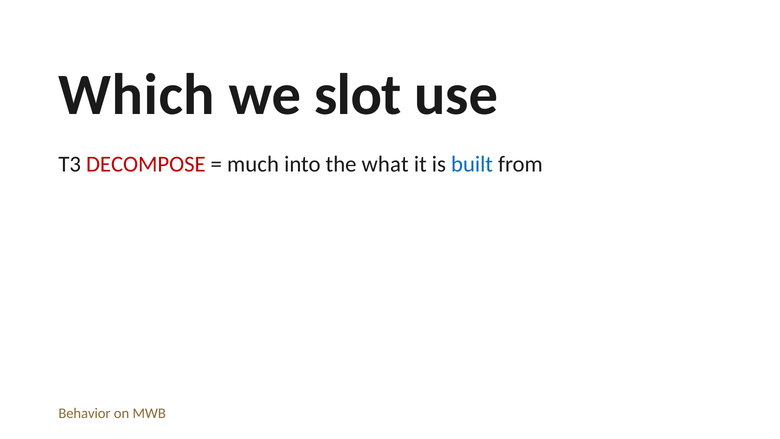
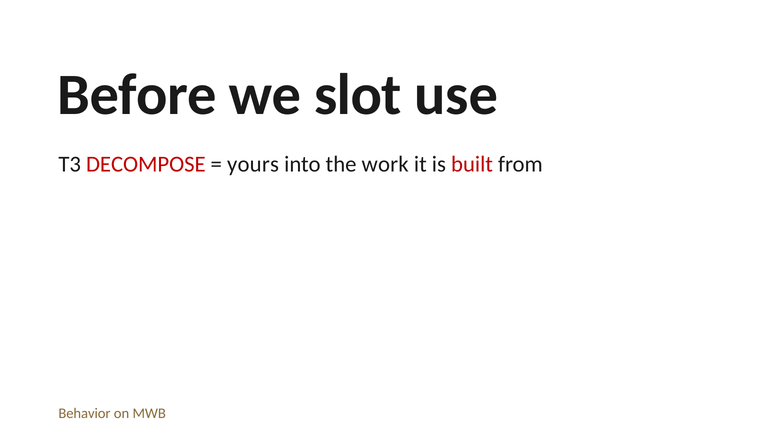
Which: Which -> Before (137, 95)
much: much -> yours (253, 164)
what: what -> work (385, 164)
built colour: blue -> red (472, 164)
